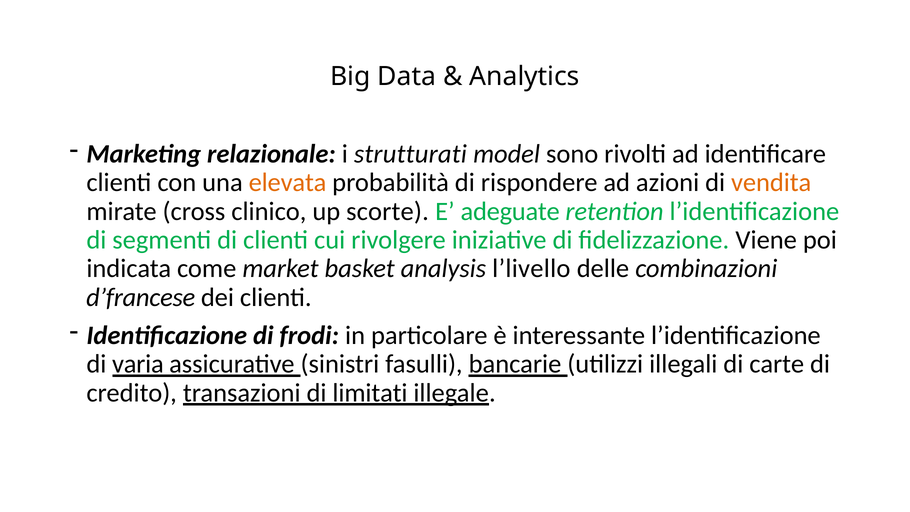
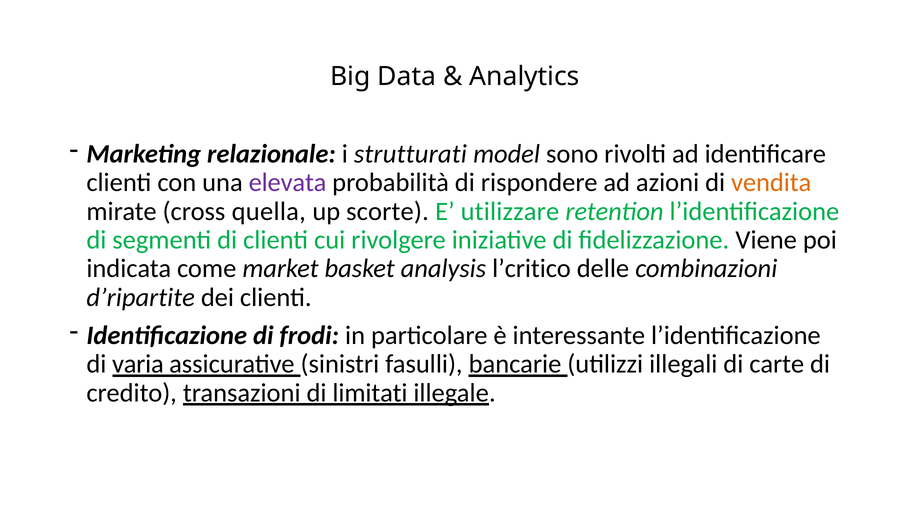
elevata colour: orange -> purple (288, 183)
clinico: clinico -> quella (269, 211)
adeguate: adeguate -> utilizzare (510, 211)
l’livello: l’livello -> l’critico (532, 269)
d’francese: d’francese -> d’ripartite (141, 297)
